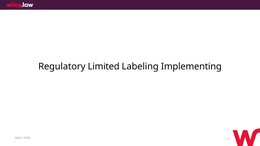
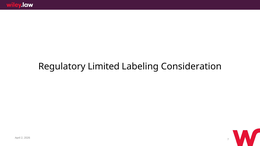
Implementing: Implementing -> Consideration (191, 67)
